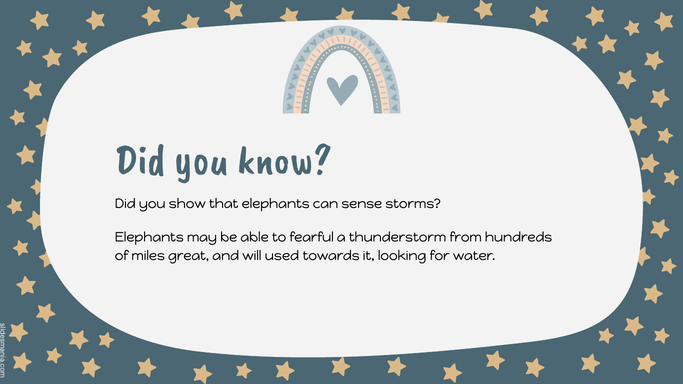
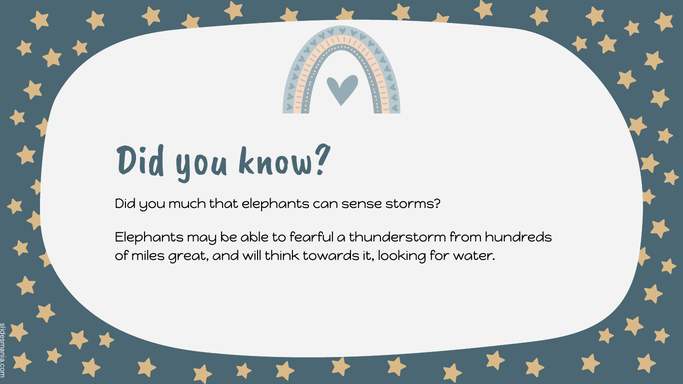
show: show -> much (187, 204)
used: used -> think (282, 256)
